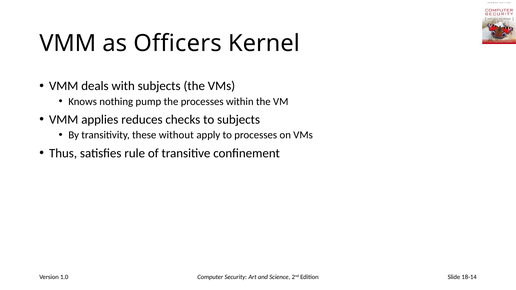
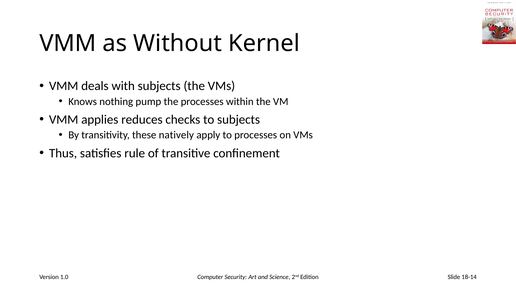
Officers: Officers -> Without (178, 43)
without: without -> natively (176, 135)
